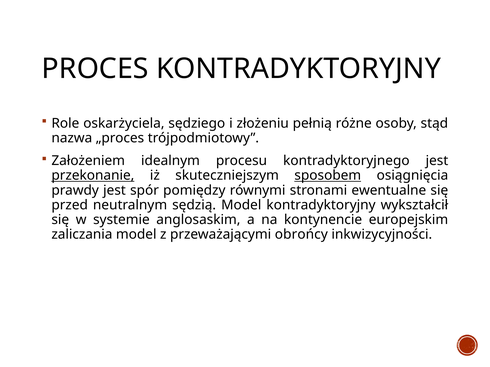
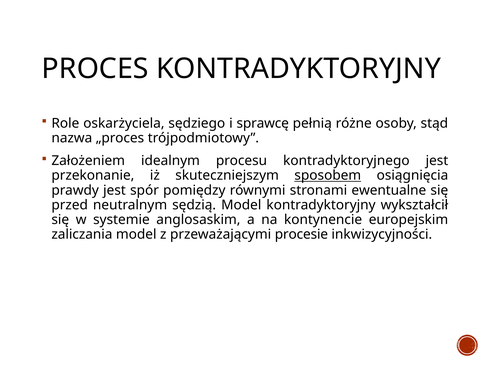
złożeniu: złożeniu -> sprawcę (263, 123)
przekonanie underline: present -> none (93, 176)
obrońcy: obrońcy -> procesie (301, 235)
